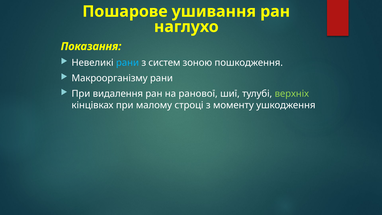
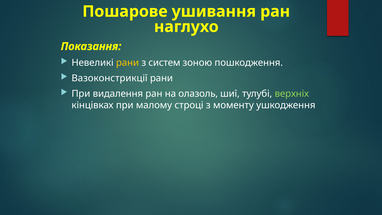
рани colour: light blue -> yellow (128, 63)
Макроорганізму: Макроорганізму -> Вазоконстрикції (109, 78)
ранової: ранової -> олазоль (198, 94)
